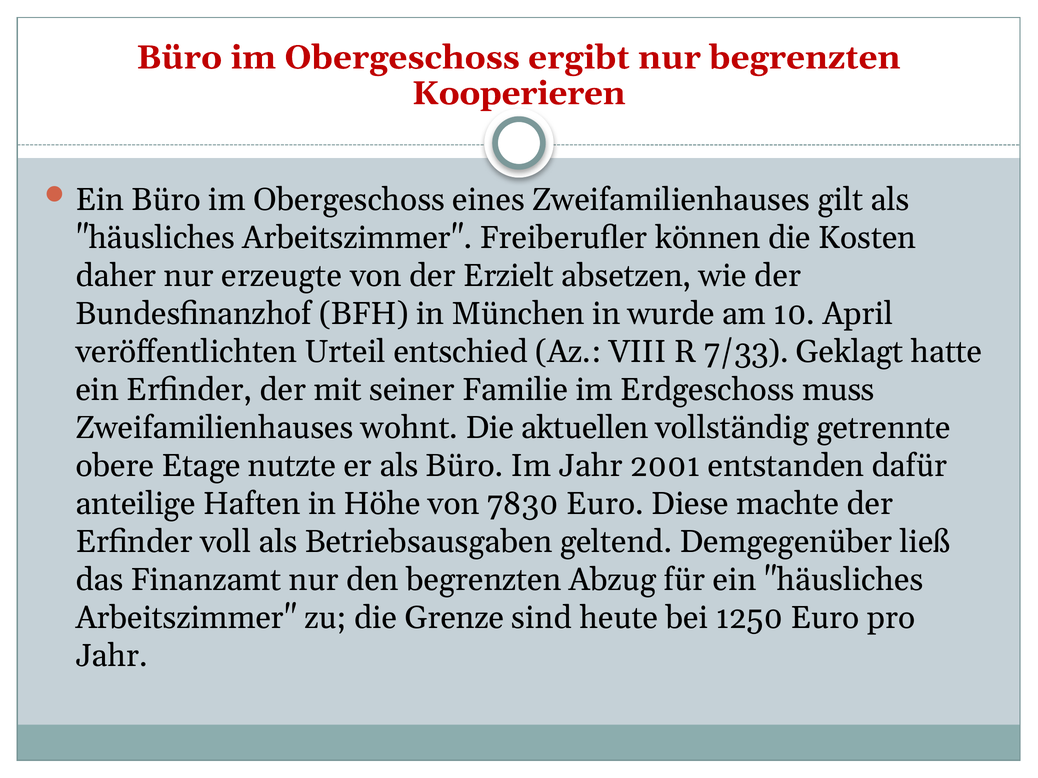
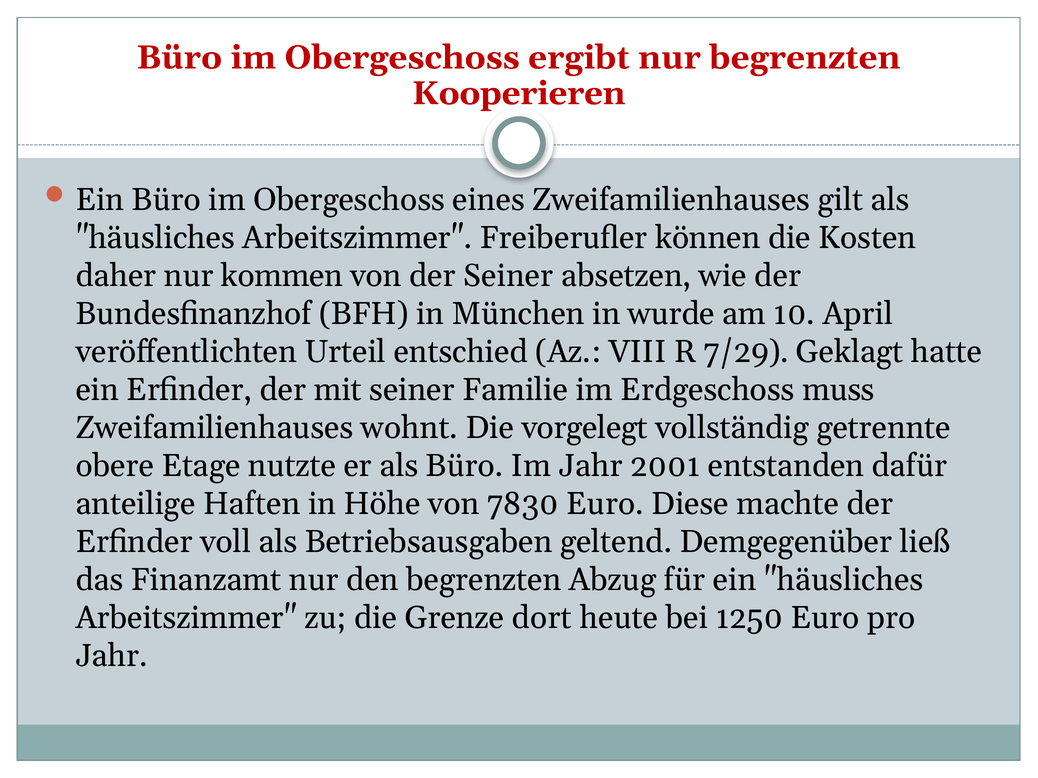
erzeugte: erzeugte -> kommen (282, 276)
der Erzielt: Erzielt -> Seiner (508, 276)
7/33: 7/33 -> 7/29 (746, 352)
aktuellen: aktuellen -> vorgelegt (585, 428)
sind: sind -> dort (542, 618)
